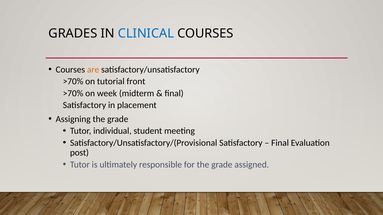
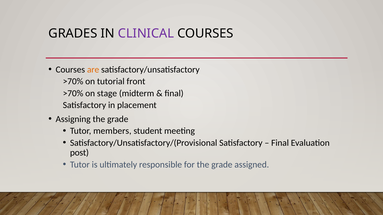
CLINICAL colour: blue -> purple (146, 34)
week: week -> stage (107, 93)
individual: individual -> members (112, 131)
